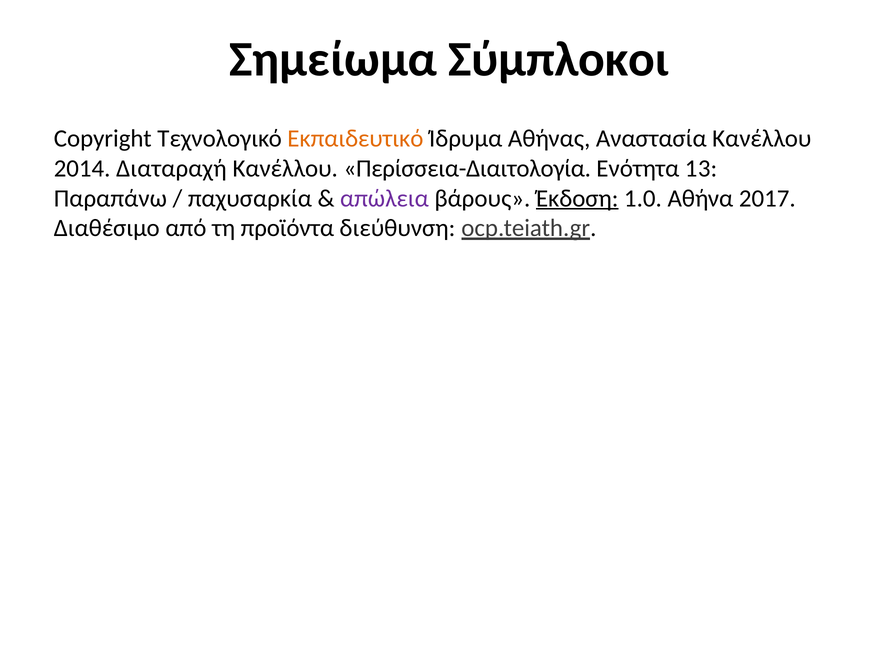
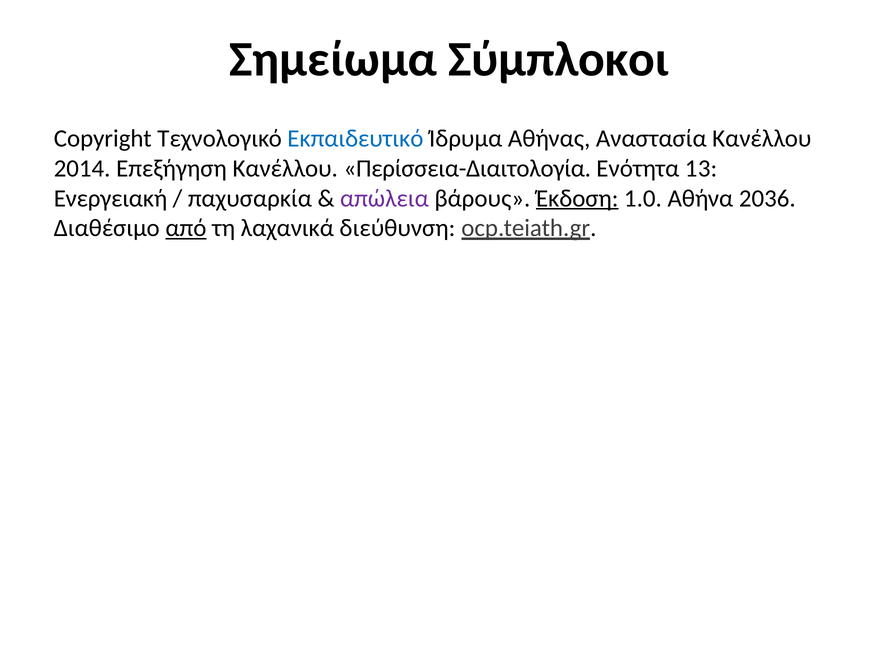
Εκπαιδευτικό colour: orange -> blue (355, 138)
Διαταραχή: Διαταραχή -> Επεξήγηση (172, 168)
Παραπάνω: Παραπάνω -> Ενεργειακή (111, 198)
2017: 2017 -> 2036 (767, 198)
από underline: none -> present (186, 228)
προϊόντα: προϊόντα -> λαχανικά (287, 228)
